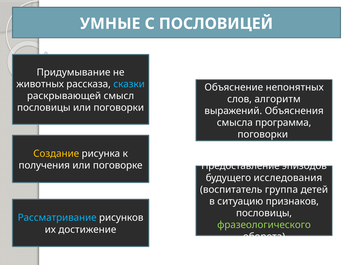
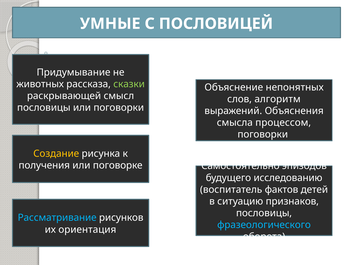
сказки colour: light blue -> light green (129, 84)
программа: программа -> процессом (283, 123)
Предоставление: Предоставление -> Самостоятельно (240, 166)
исследования: исследования -> исследованию (288, 178)
группа: группа -> фактов (282, 189)
фразеологического colour: light green -> light blue (264, 225)
достижение: достижение -> ориентация (87, 229)
